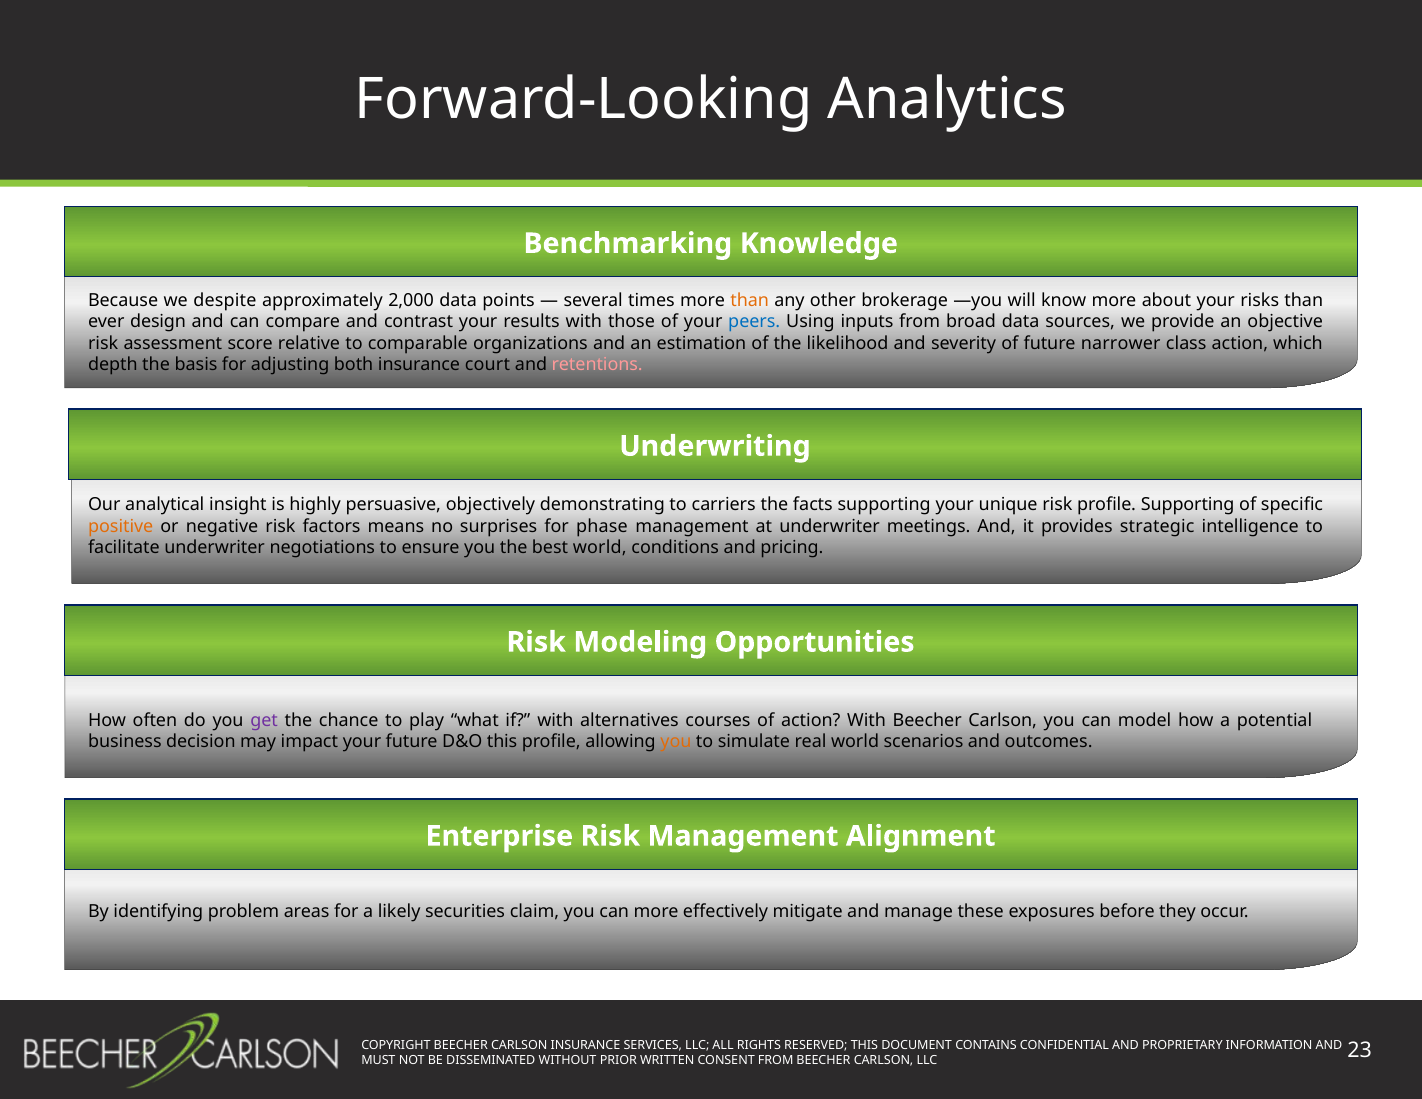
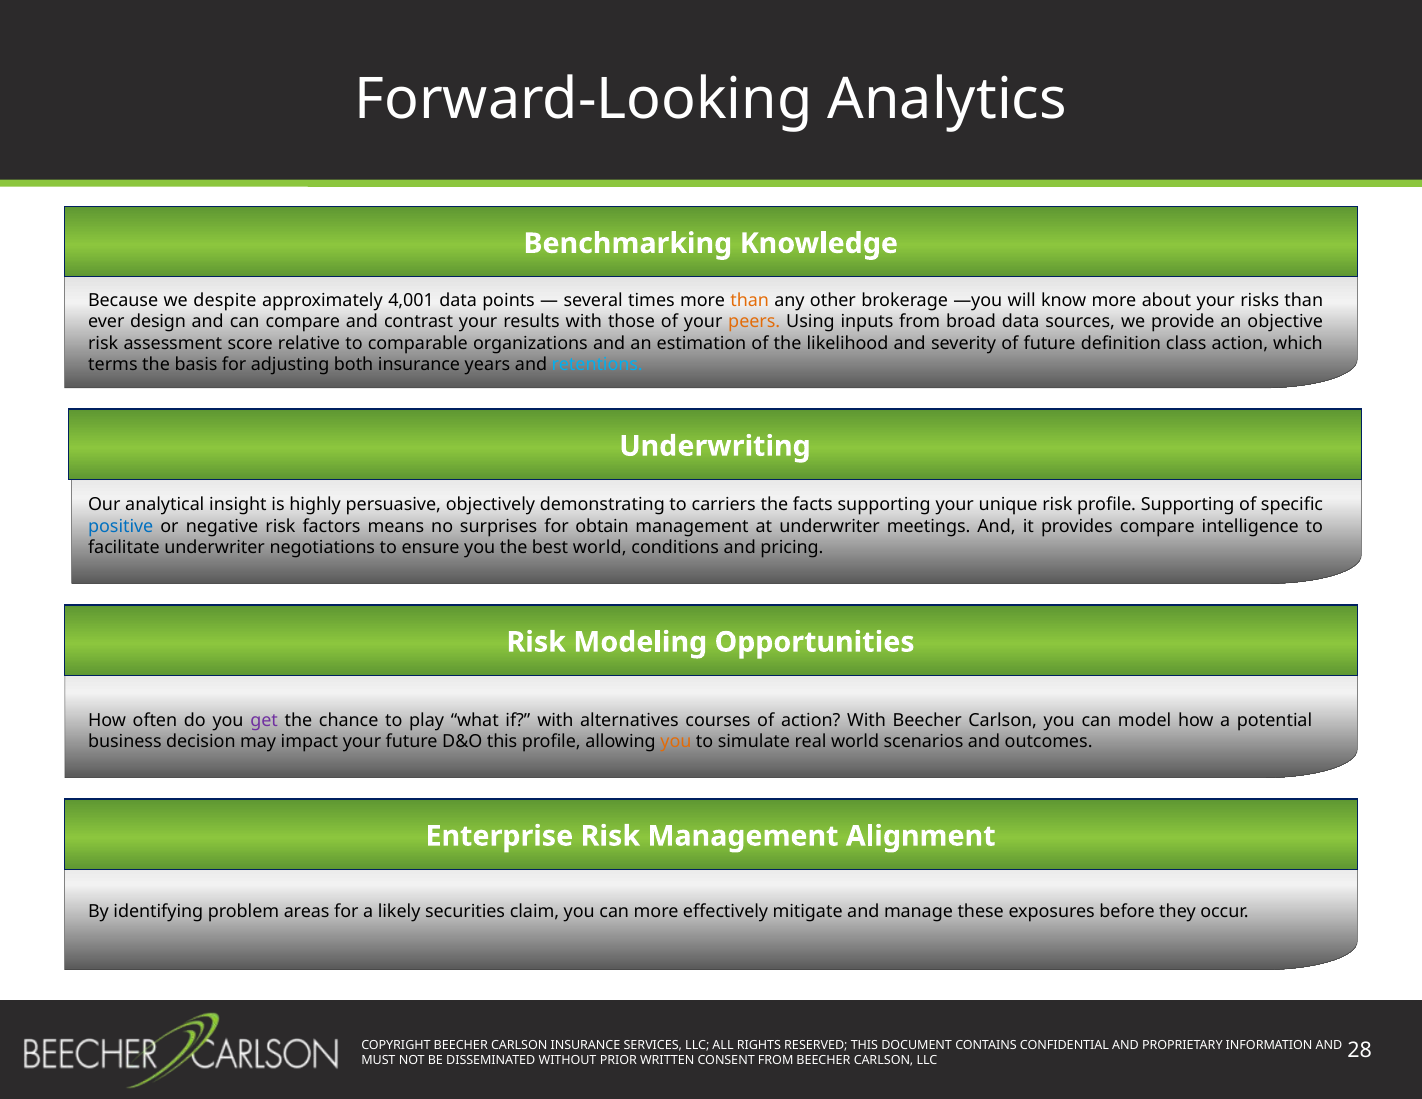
2,000: 2,000 -> 4,001 (411, 300)
peers colour: blue -> orange (754, 322)
narrower: narrower -> definition (1121, 343)
depth: depth -> terms (113, 365)
court: court -> years (488, 365)
retentions colour: pink -> light blue (597, 365)
positive colour: orange -> blue (121, 526)
phase: phase -> obtain (602, 526)
provides strategic: strategic -> compare (1157, 526)
23: 23 -> 28 (1360, 1050)
